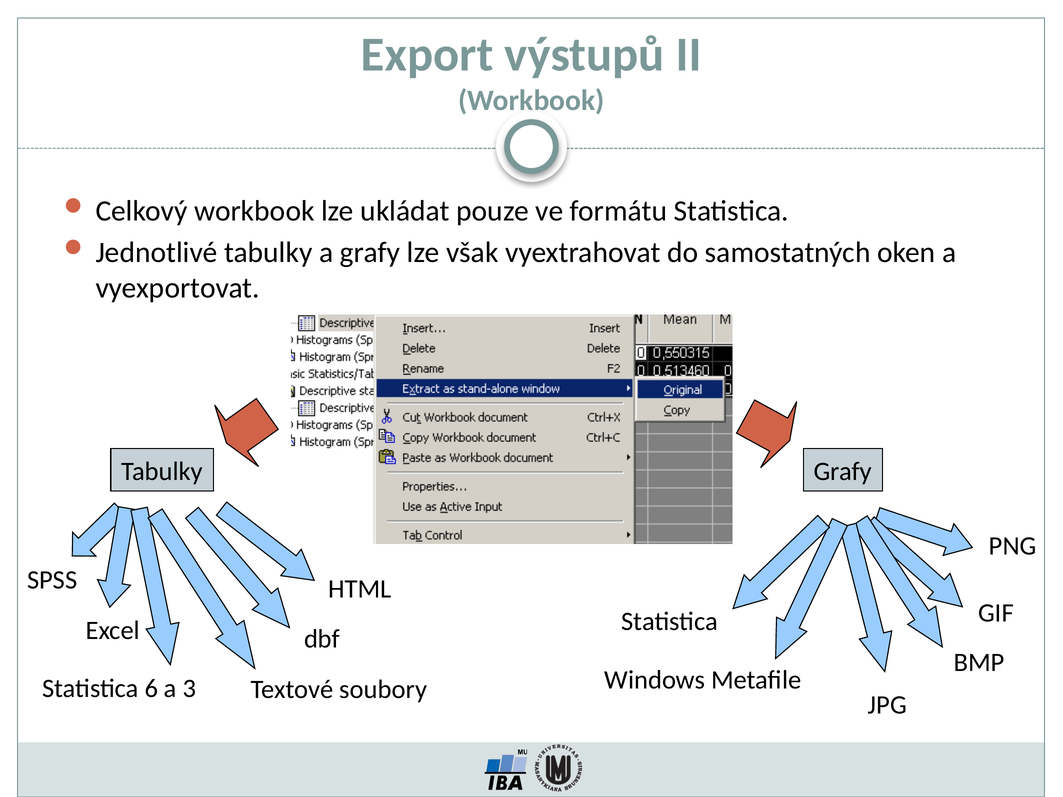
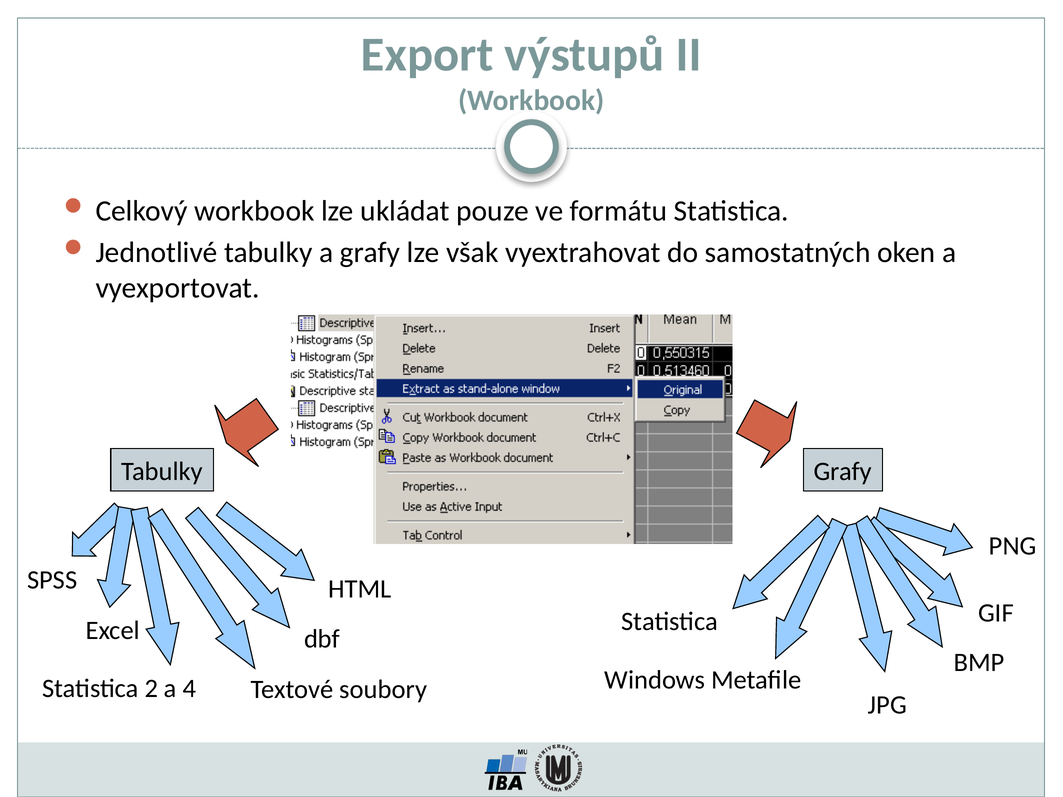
6: 6 -> 2 (151, 689)
3: 3 -> 4 (189, 689)
